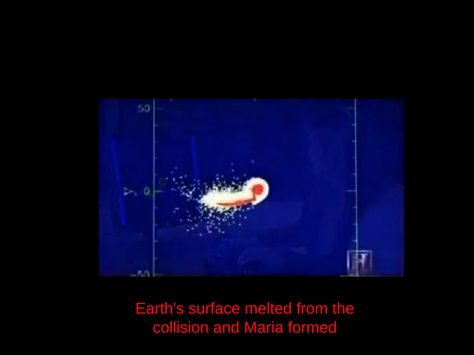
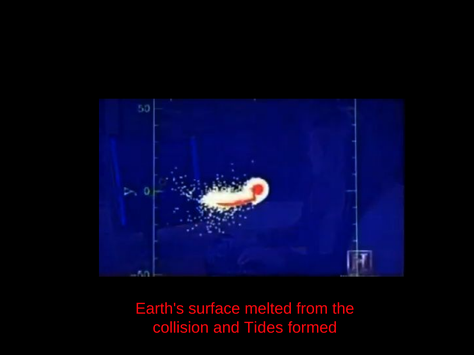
Maria: Maria -> Tides (264, 328)
